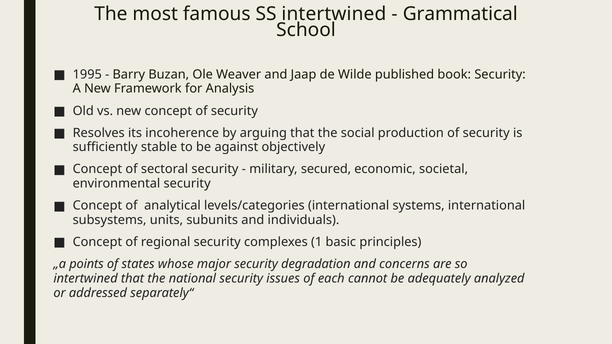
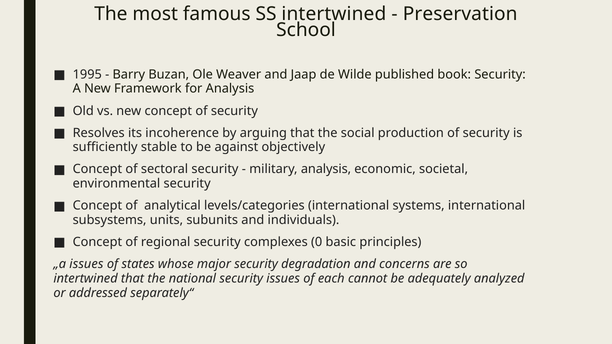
Grammatical: Grammatical -> Preservation (460, 14)
military secured: secured -> analysis (326, 169)
1: 1 -> 0 (317, 242)
„a points: points -> issues (86, 264)
